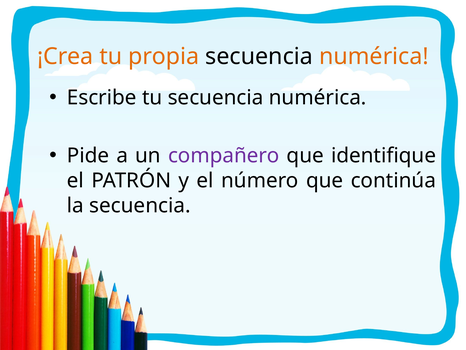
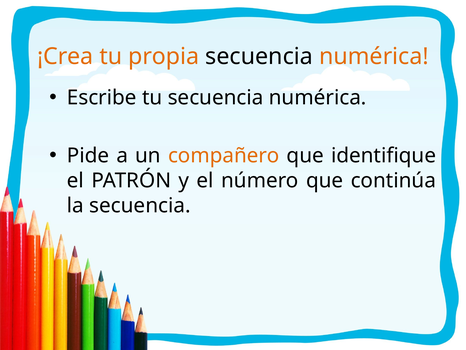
compañero colour: purple -> orange (224, 156)
